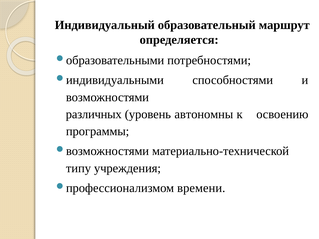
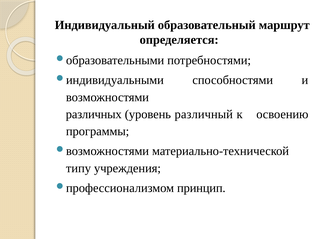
автономны: автономны -> различный (204, 114)
времени: времени -> принцип (201, 188)
